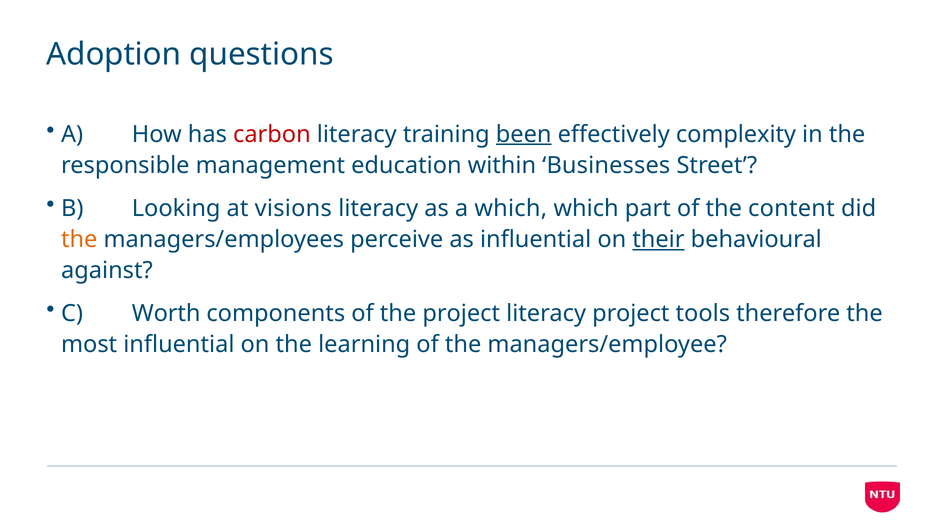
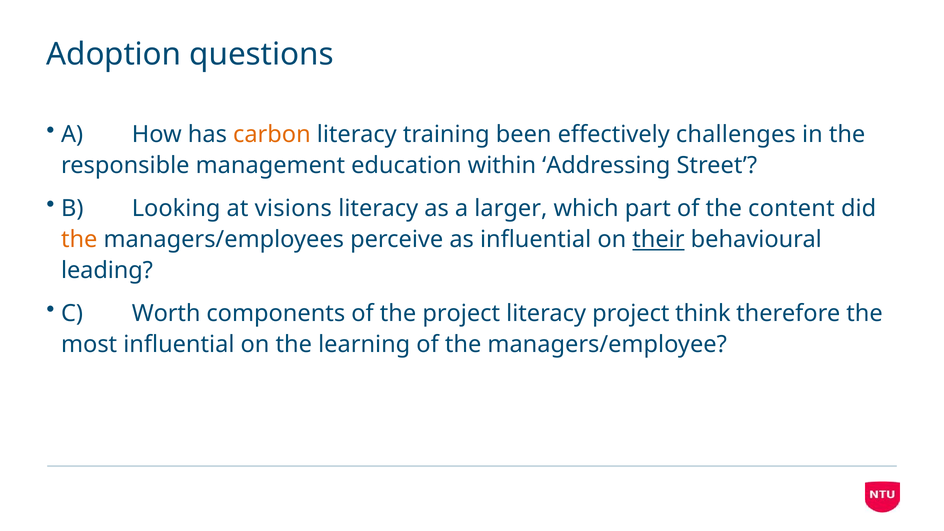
carbon colour: red -> orange (272, 134)
been underline: present -> none (524, 134)
complexity: complexity -> challenges (736, 134)
Businesses: Businesses -> Addressing (606, 165)
a which: which -> larger (511, 208)
against: against -> leading (107, 271)
tools: tools -> think (703, 314)
